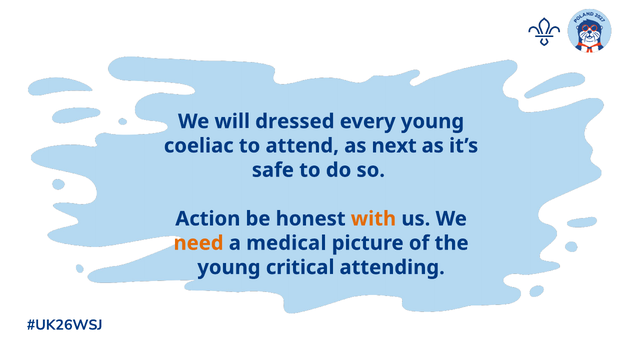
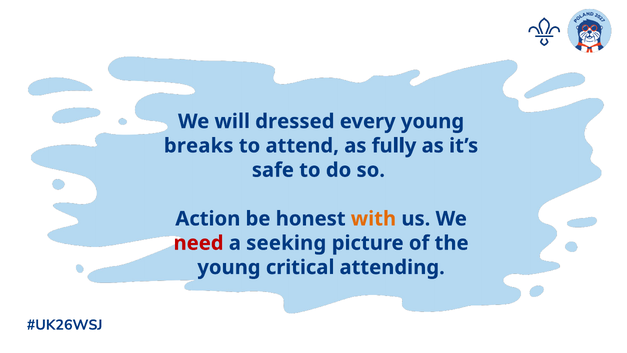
coeliac: coeliac -> breaks (199, 146)
next: next -> fully (394, 146)
need colour: orange -> red (199, 243)
medical: medical -> seeking (286, 243)
